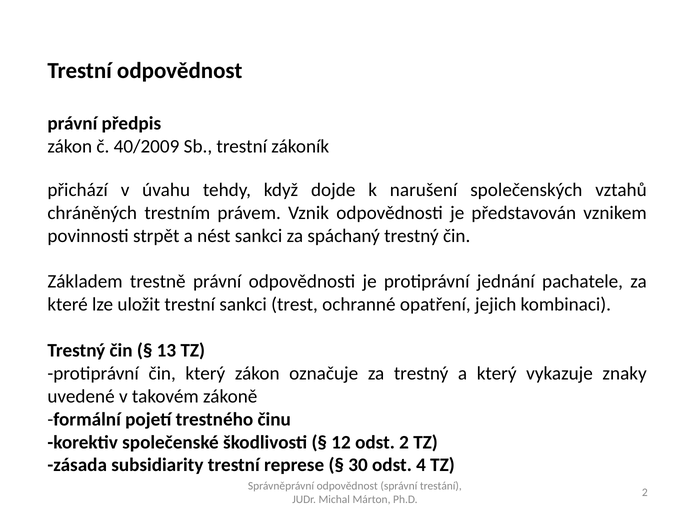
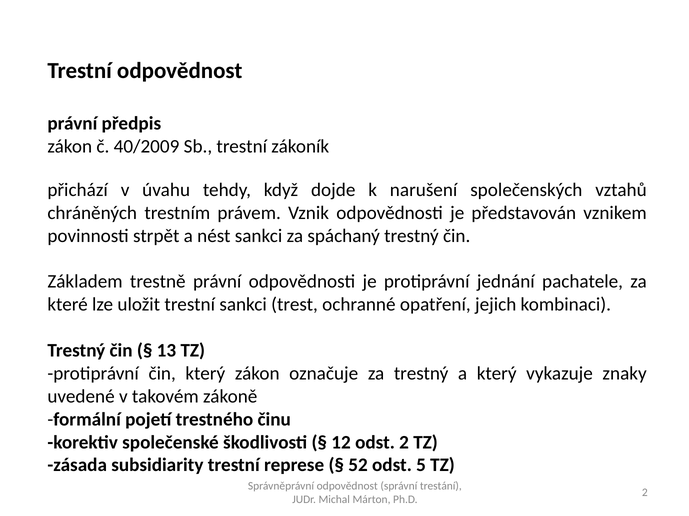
30: 30 -> 52 (358, 466)
4: 4 -> 5 (421, 466)
